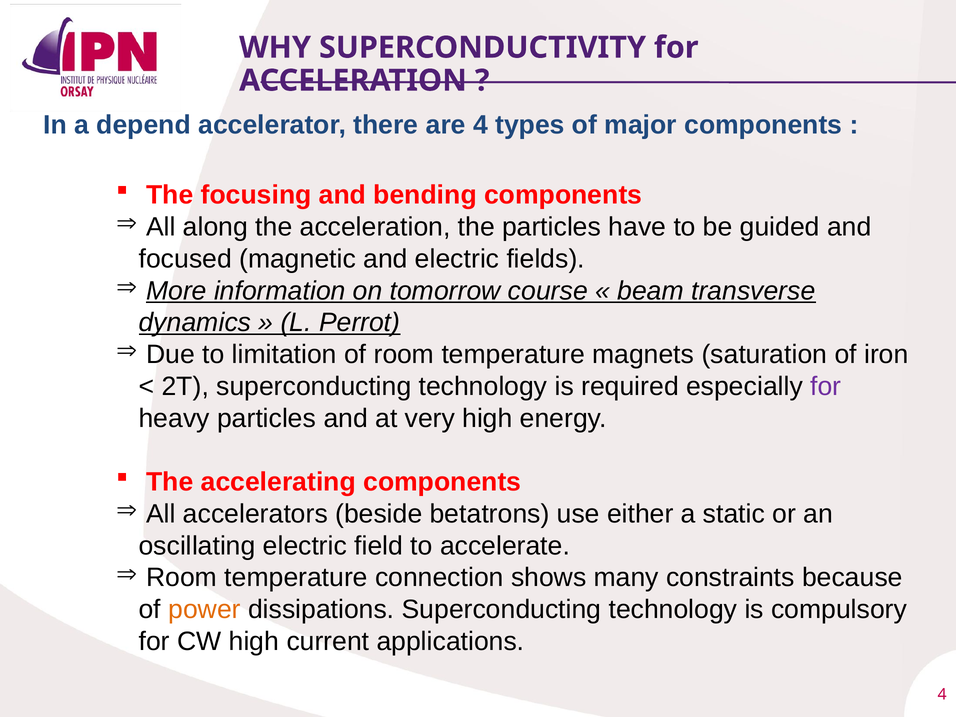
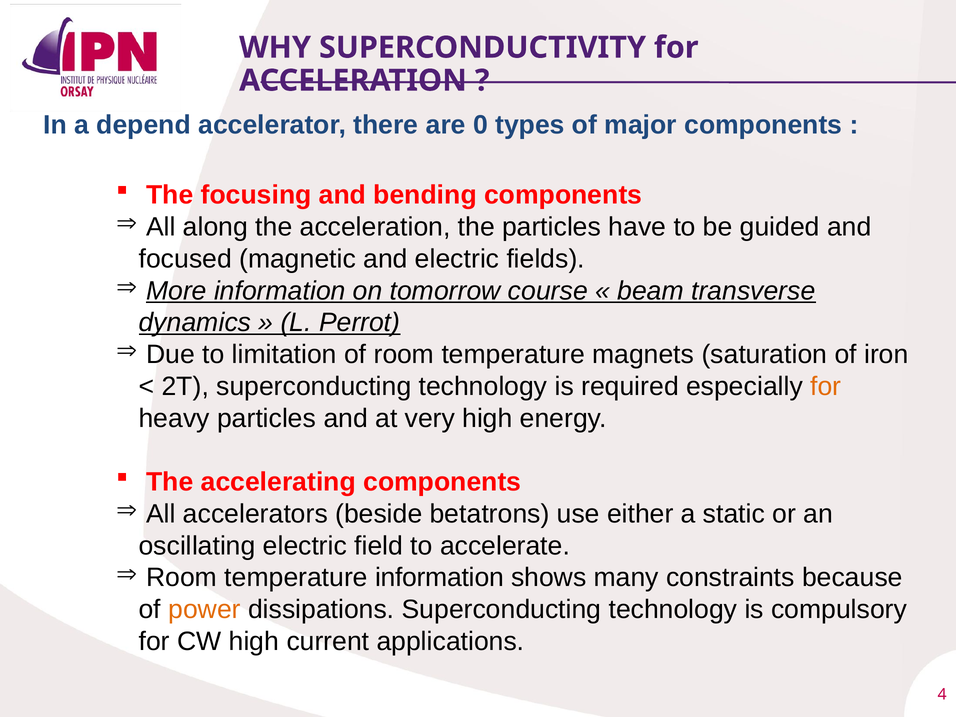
are 4: 4 -> 0 (480, 125)
for colour: purple -> orange (826, 386)
temperature connection: connection -> information (439, 578)
